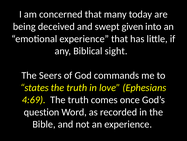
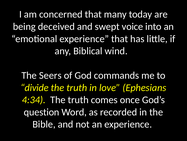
given: given -> voice (132, 26)
sight: sight -> wind (116, 51)
states: states -> divide (35, 87)
4:69: 4:69 -> 4:34 (34, 99)
